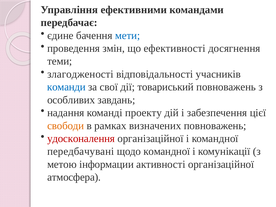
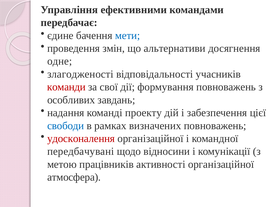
ефективності: ефективності -> альтернативи (175, 48)
теми: теми -> одне (60, 61)
команди colour: blue -> red (66, 87)
товариський: товариський -> формування (166, 87)
свободи colour: orange -> blue (66, 126)
щодо командної: командної -> відносини (167, 151)
інформации: інформации -> працівників (107, 164)
